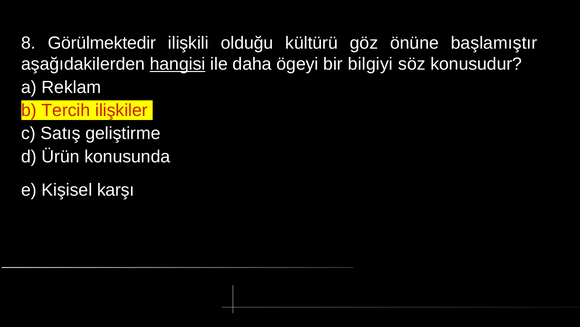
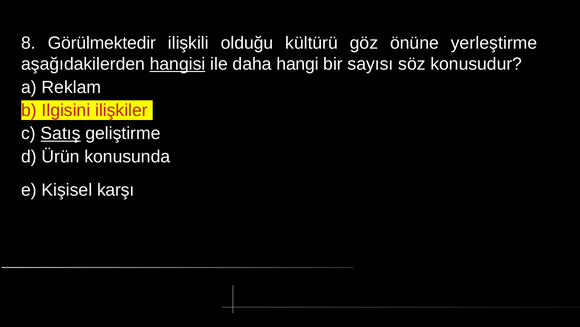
başlamıştır: başlamıştır -> yerleştirme (494, 43)
ögeyi: ögeyi -> hangi (298, 64)
bilgiyi: bilgiyi -> sayısı (371, 64)
Tercih: Tercih -> Ilgisini (66, 110)
Satış underline: none -> present (61, 133)
